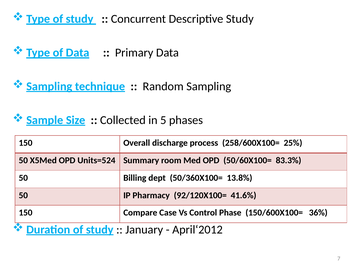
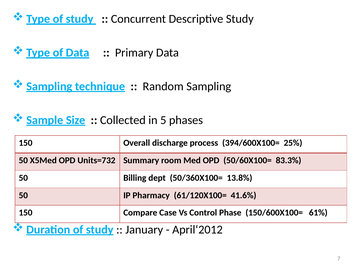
258/600X100=: 258/600X100= -> 394/600X100= (251, 143)
Units=524: Units=524 -> Units=732 (96, 161)
92/120X100=: 92/120X100= -> 61/120X100= (200, 196)
36%: 36% -> 61% (318, 213)
